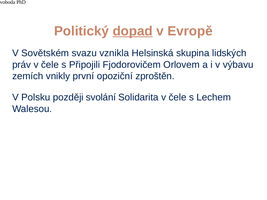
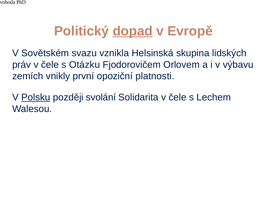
Připojili: Připojili -> Otázku (85, 65)
zproštěn: zproštěn -> platnosti (155, 76)
Polsku underline: none -> present (36, 98)
